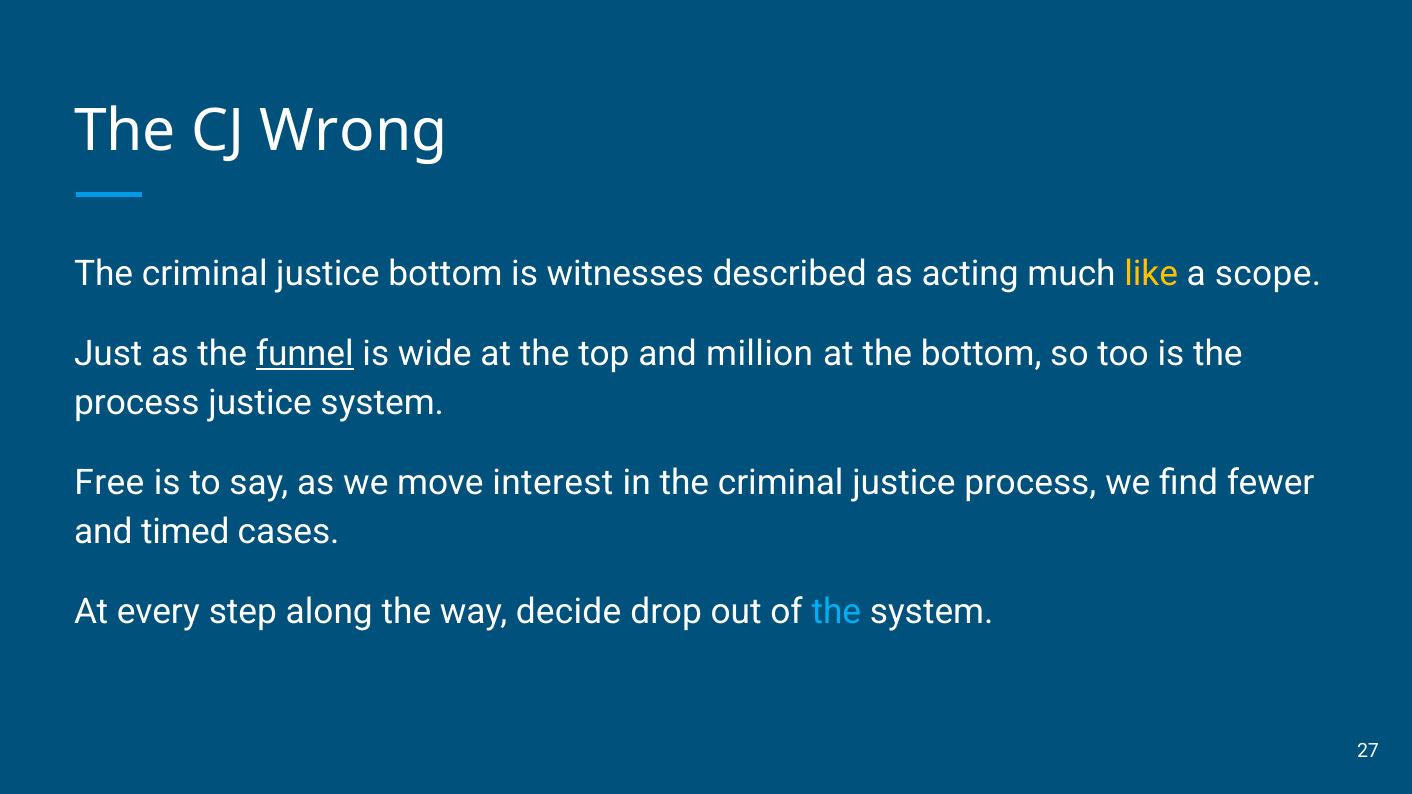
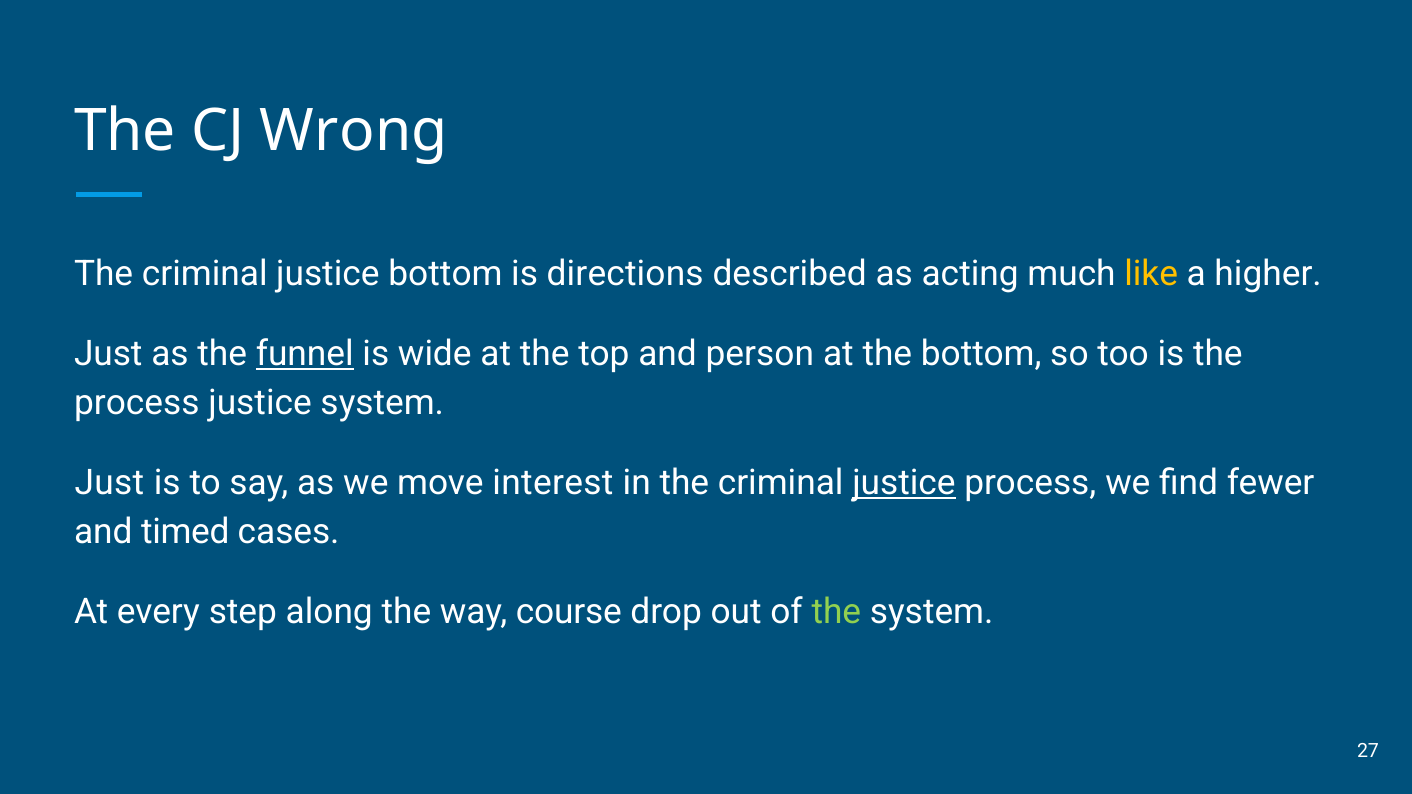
witnesses: witnesses -> directions (625, 274)
scope: scope -> higher (1268, 274)
million: million -> person (760, 354)
Free: Free -> Just (109, 483)
justice underline: none -> present (904, 483)
decide: decide -> course (569, 612)
the colour: light blue -> light green (836, 612)
